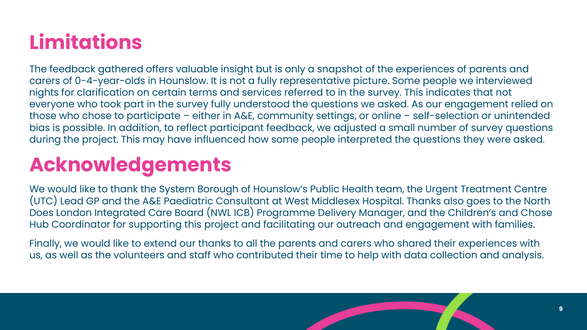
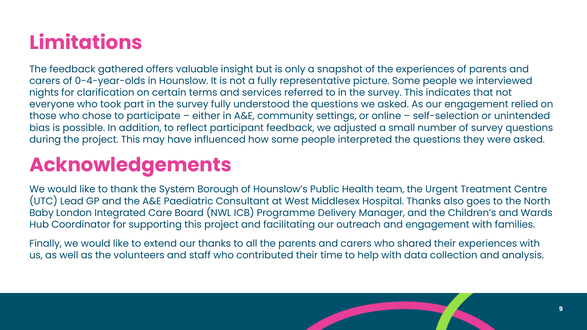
Does: Does -> Baby (41, 213)
and Chose: Chose -> Wards (537, 213)
